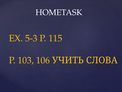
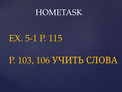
5-3: 5-3 -> 5-1 (31, 38)
